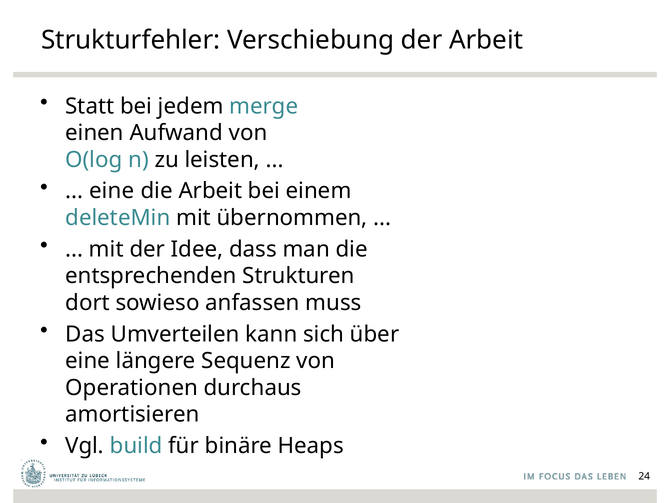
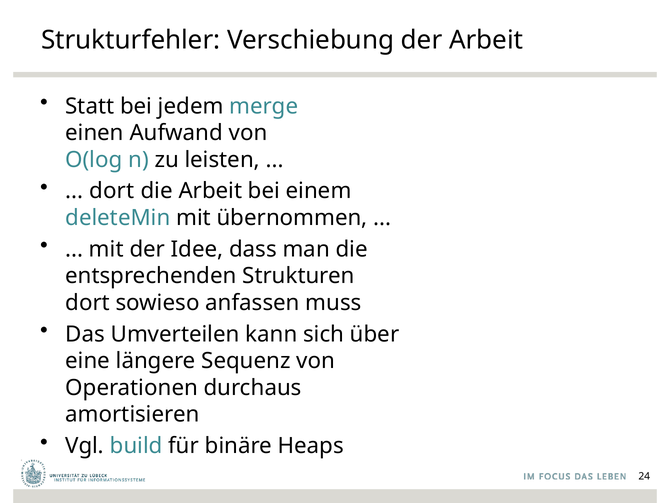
eine: eine -> dort (112, 191)
